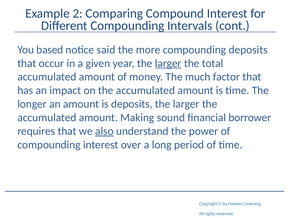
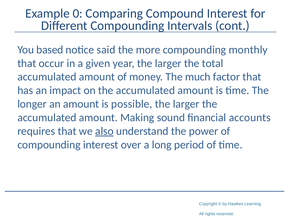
2: 2 -> 0 (78, 14)
compounding deposits: deposits -> monthly (248, 50)
larger underline: present -> none (168, 63)
is deposits: deposits -> possible (132, 104)
borrower: borrower -> accounts (250, 118)
